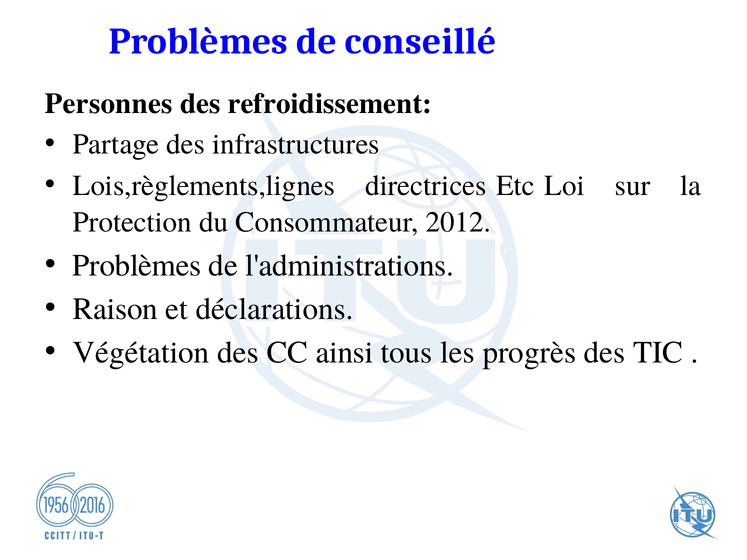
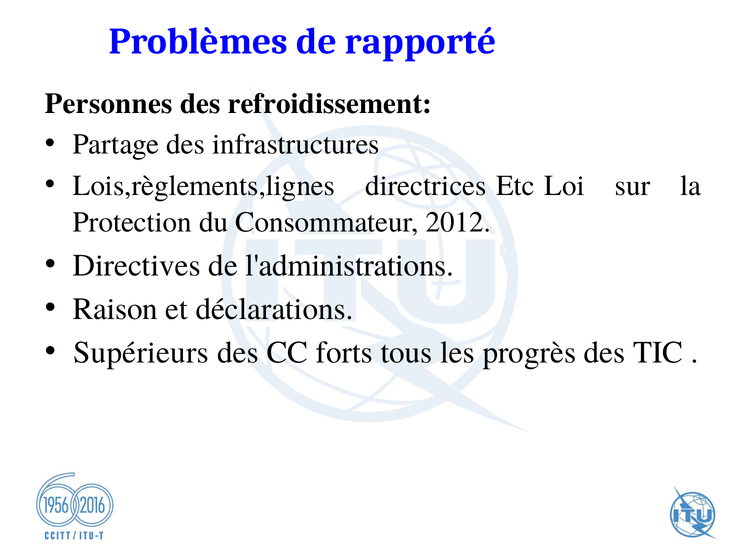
conseillé: conseillé -> rapporté (421, 42)
Problèmes: Problèmes -> Directives (137, 265)
Végétation: Végétation -> Supérieurs (141, 353)
ainsi: ainsi -> forts (344, 353)
